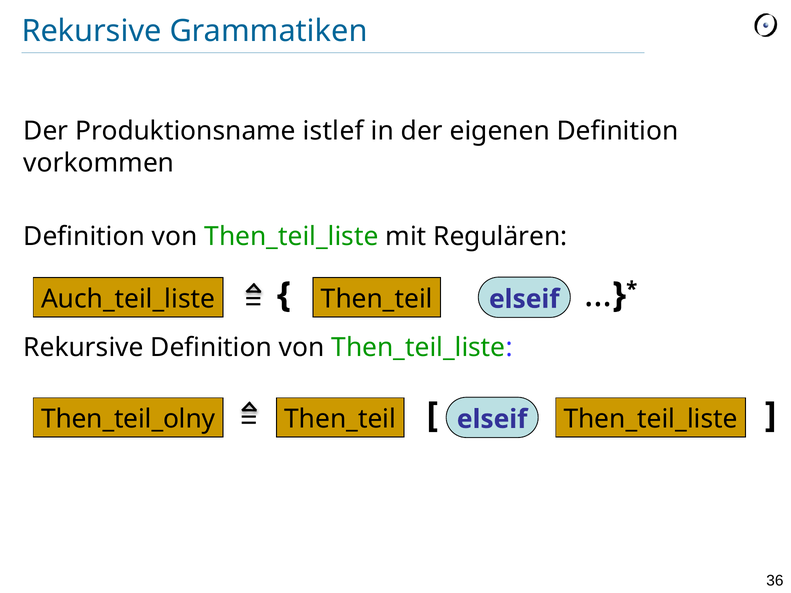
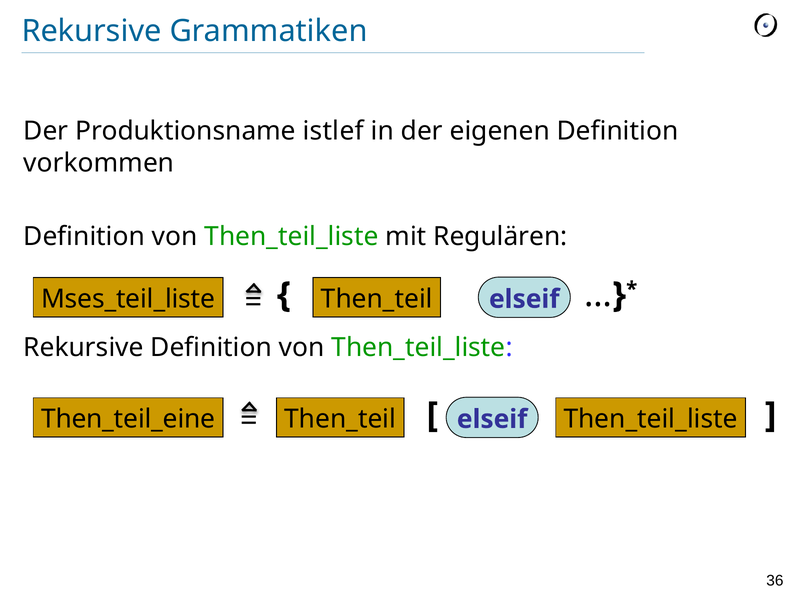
Auch_teil_liste: Auch_teil_liste -> Mses_teil_liste (128, 299)
Then_teil_olny: Then_teil_olny -> Then_teil_eine (128, 419)
